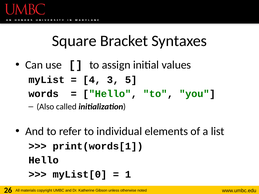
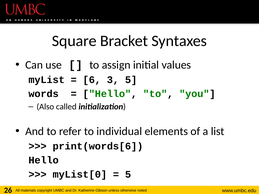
4: 4 -> 6 (92, 80)
print(words[1: print(words[1 -> print(words[6 (98, 146)
1: 1 -> 5 (128, 175)
